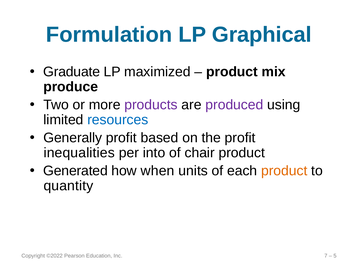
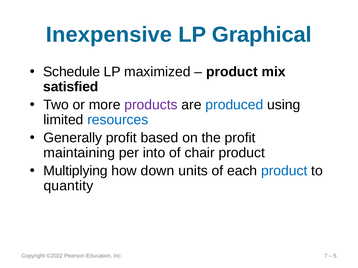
Formulation: Formulation -> Inexpensive (109, 35)
Graduate: Graduate -> Schedule (72, 72)
produce: produce -> satisfied (71, 87)
produced colour: purple -> blue (234, 105)
inequalities: inequalities -> maintaining (79, 153)
Generated: Generated -> Multiplying (75, 171)
when: when -> down (158, 171)
product colour: orange -> blue (284, 171)
